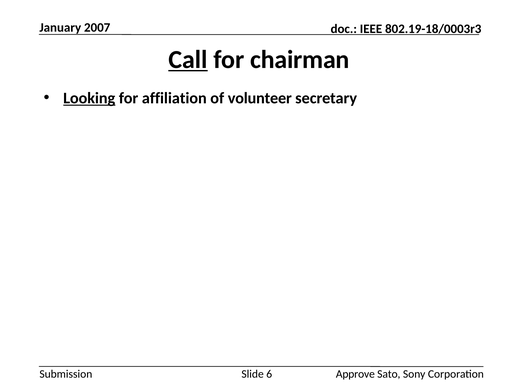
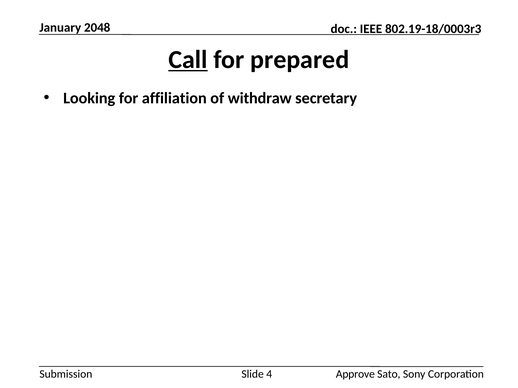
2007: 2007 -> 2048 (97, 27)
chairman: chairman -> prepared (300, 60)
Looking underline: present -> none (89, 98)
volunteer: volunteer -> withdraw (260, 98)
6: 6 -> 4 (269, 375)
